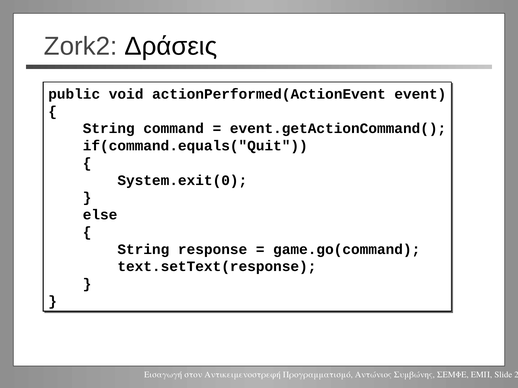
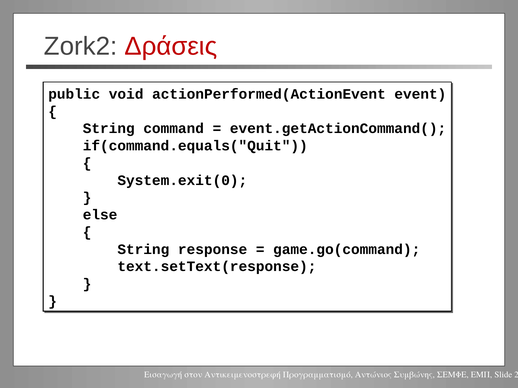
Δράσεις colour: black -> red (171, 46)
